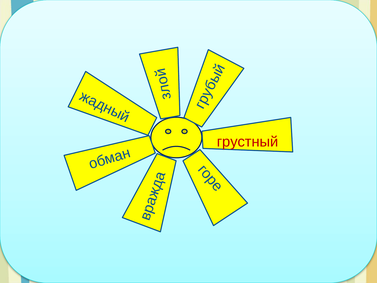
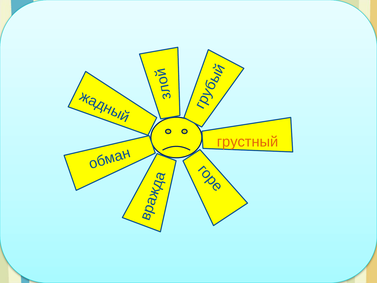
грустный colour: red -> orange (248, 142)
